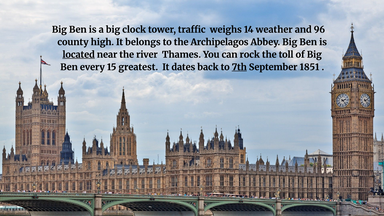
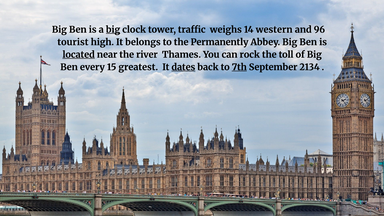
big underline: none -> present (113, 30)
weather: weather -> western (274, 30)
county: county -> tourist (73, 42)
Archipelagos: Archipelagos -> Permanently (220, 42)
dates underline: none -> present (183, 67)
1851: 1851 -> 2134 (310, 67)
